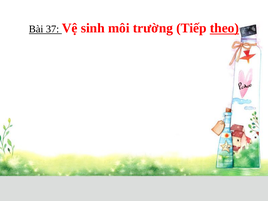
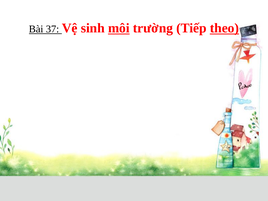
môi underline: none -> present (119, 28)
